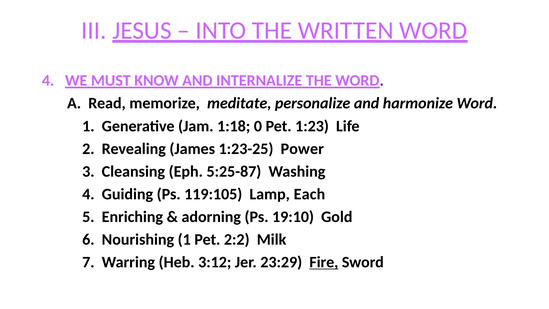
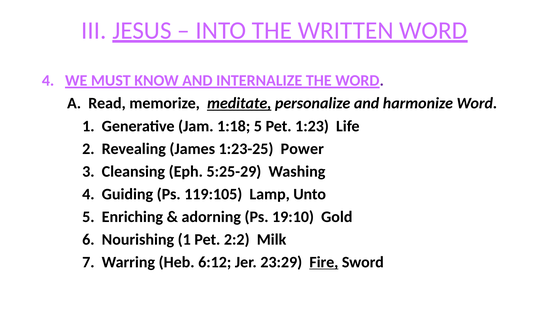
meditate underline: none -> present (239, 103)
1:18 0: 0 -> 5 (258, 126)
5:25-87: 5:25-87 -> 5:25-29 (234, 171)
Each: Each -> Unto (310, 194)
3:12: 3:12 -> 6:12 (215, 262)
